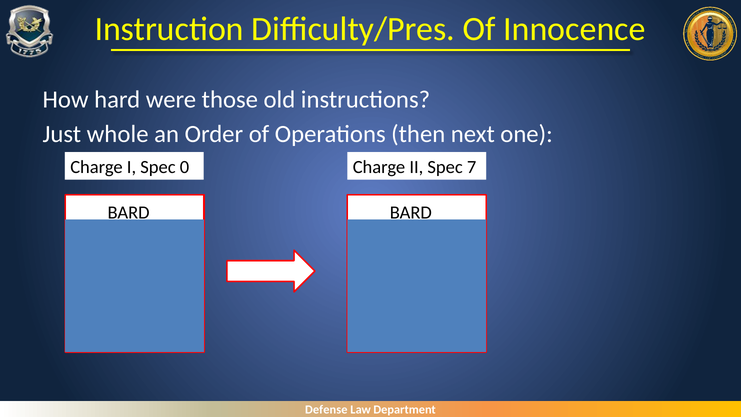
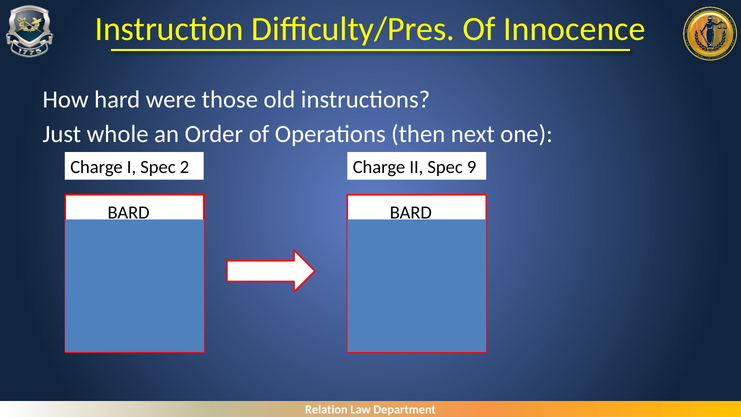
0: 0 -> 2 (184, 167)
7: 7 -> 9 (472, 167)
Defense: Defense -> Relation (326, 409)
